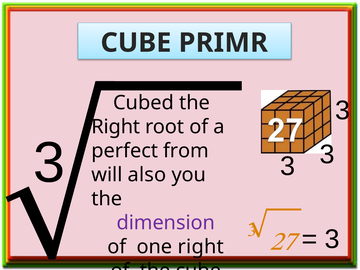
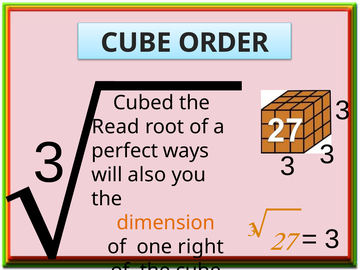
PRIMR: PRIMR -> ORDER (224, 43)
Right: Right -> Read (116, 127)
from: from -> ways (186, 151)
dimension colour: purple -> orange (166, 223)
